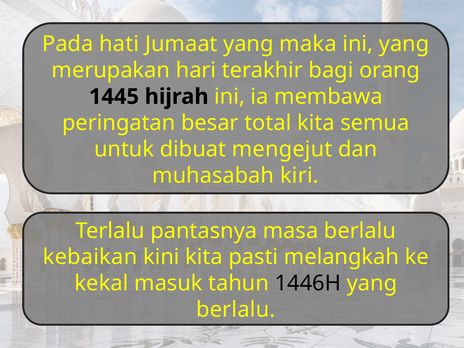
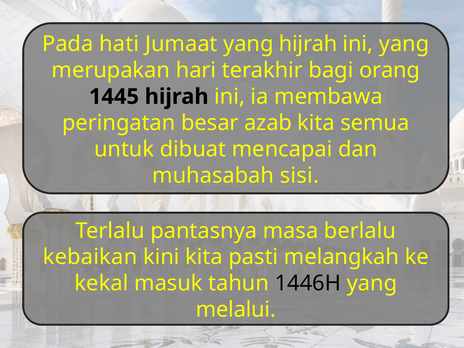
yang maka: maka -> hijrah (308, 44)
total: total -> azab (268, 123)
mengejut: mengejut -> mencapai (282, 149)
kiri: kiri -> sisi (299, 176)
berlalu: berlalu -> melalui (236, 310)
